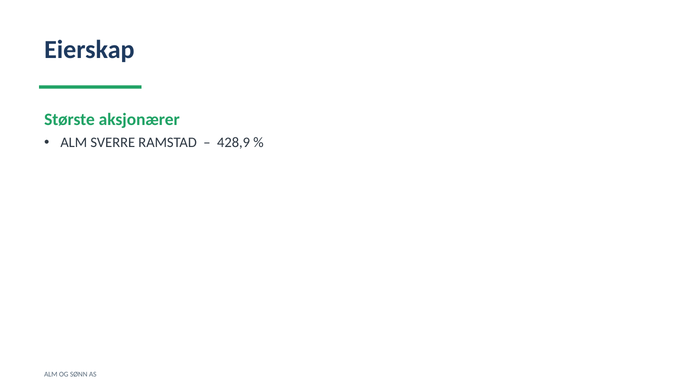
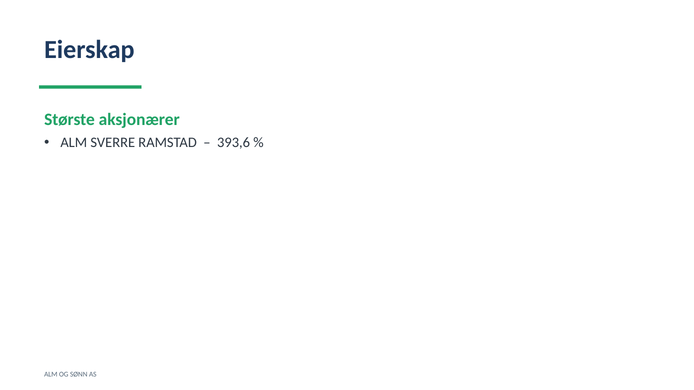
428,9: 428,9 -> 393,6 (234, 143)
